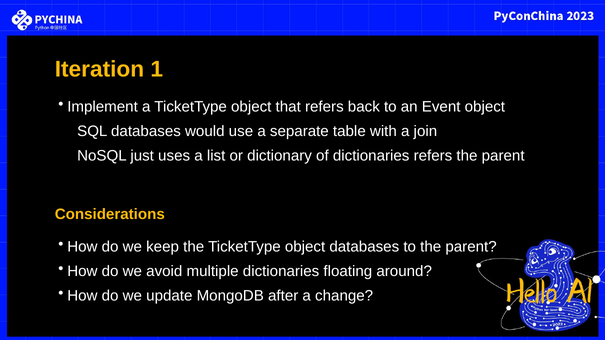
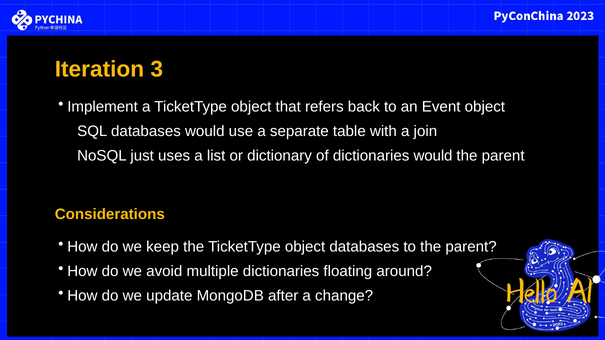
1: 1 -> 3 (157, 69)
dictionaries refers: refers -> would (433, 156)
